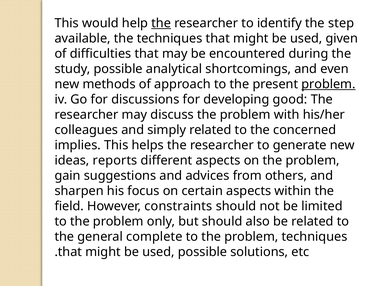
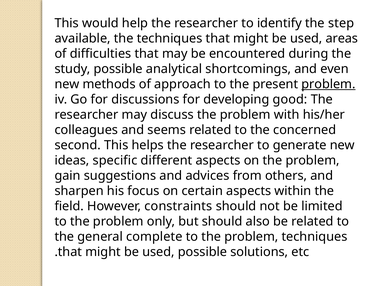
the underline: present -> none (161, 23)
given: given -> areas (342, 38)
simply: simply -> seems (167, 130)
implies: implies -> second (78, 145)
reports: reports -> specific (115, 160)
